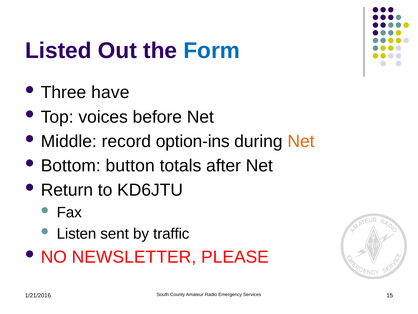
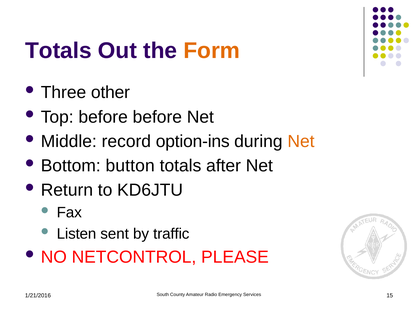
Listed: Listed -> Totals (58, 51)
Form colour: blue -> orange (212, 51)
have: have -> other (110, 92)
Top voices: voices -> before (103, 117)
NEWSLETTER: NEWSLETTER -> NETCONTROL (134, 257)
